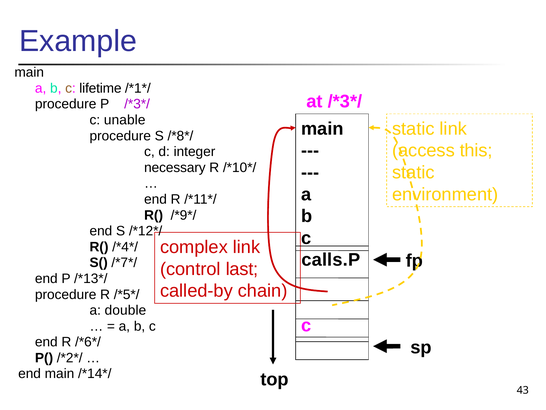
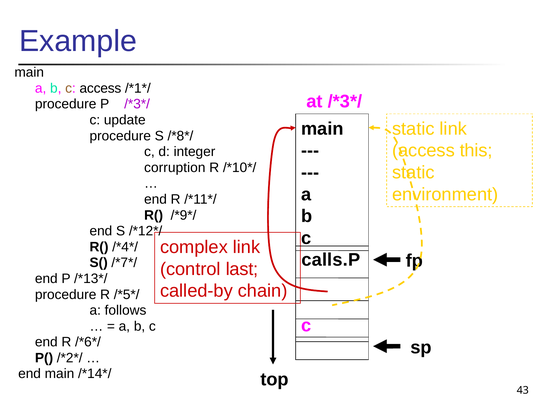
c lifetime: lifetime -> access (100, 88)
unable: unable -> update (125, 120)
necessary: necessary -> corruption (175, 167)
double: double -> follows (126, 310)
